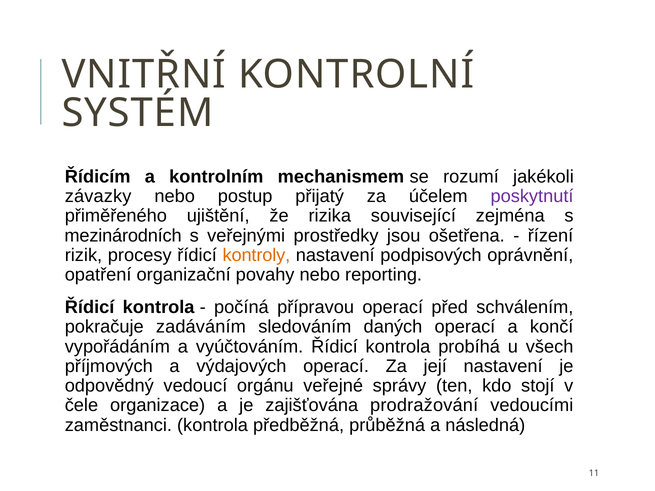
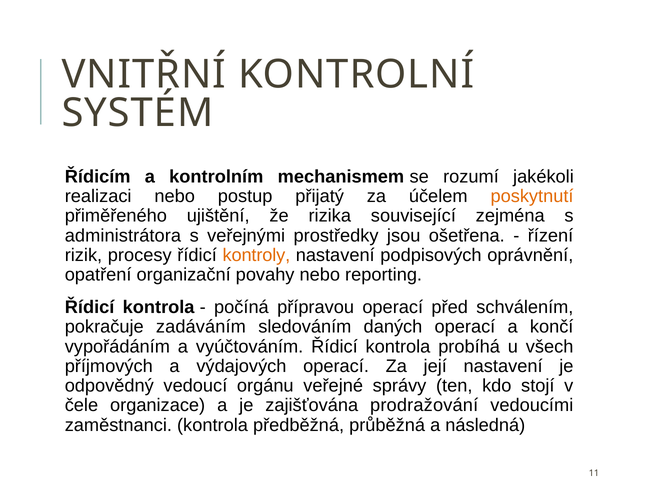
závazky: závazky -> realizaci (98, 196)
poskytnutí colour: purple -> orange (532, 196)
mezinárodních: mezinárodních -> administrátora (123, 236)
